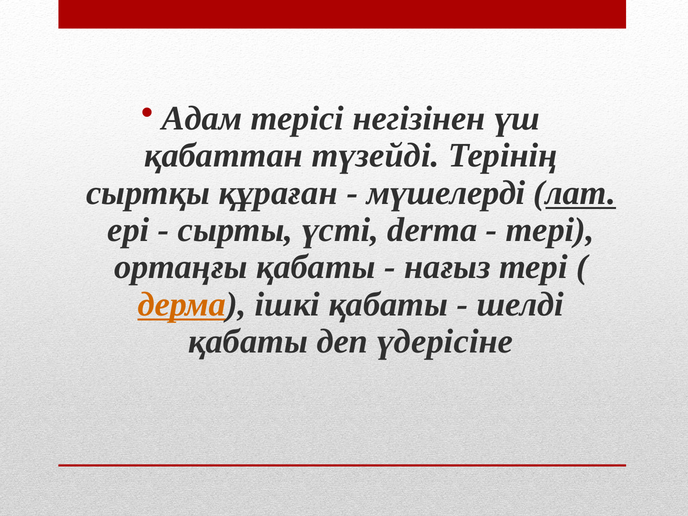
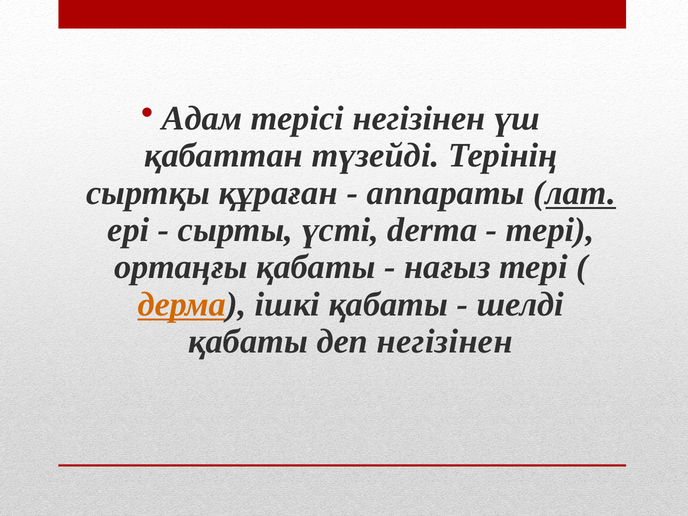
мүшелерді: мүшелерді -> аппараты (446, 193)
деп үдерісіне: үдерісіне -> негізінен (445, 341)
